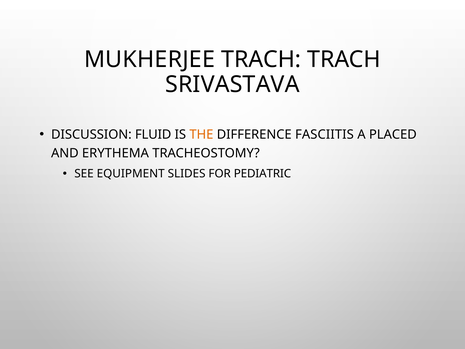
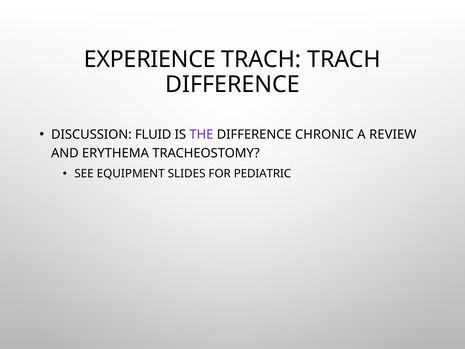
MUKHERJEE: MUKHERJEE -> EXPERIENCE (150, 59)
SRIVASTAVA: SRIVASTAVA -> DIFFERENCE (232, 84)
THE colour: orange -> purple (201, 134)
FASCIITIS: FASCIITIS -> CHRONIC (324, 134)
PLACED: PLACED -> REVIEW (393, 134)
